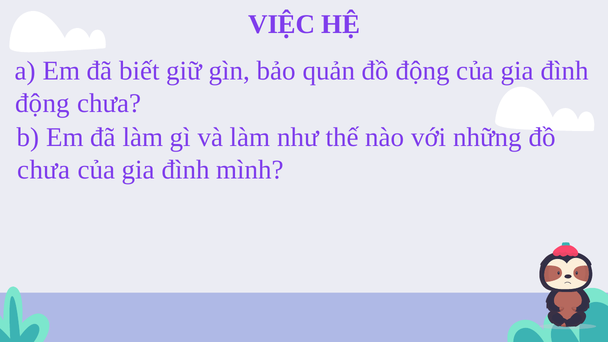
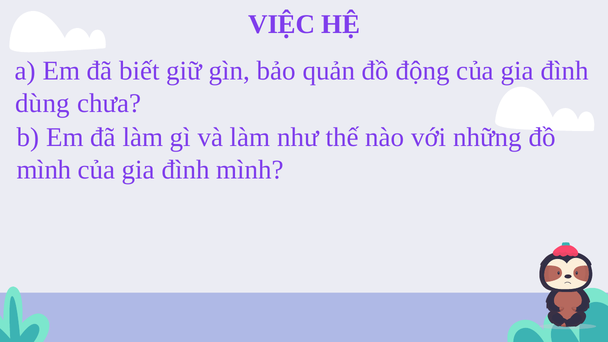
động: động -> dùng (42, 103)
chưa: chưa -> mình (44, 170)
